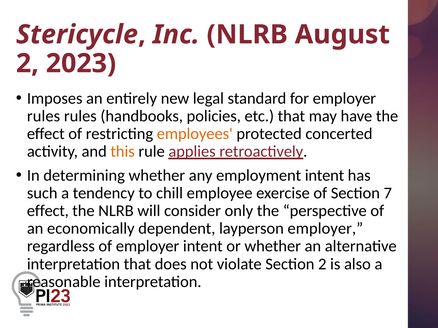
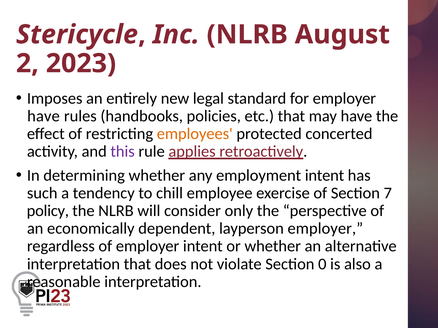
rules: rules -> have (44, 116)
this colour: orange -> purple (123, 152)
effect: effect -> policy (48, 211)
Section 2: 2 -> 0 (322, 264)
